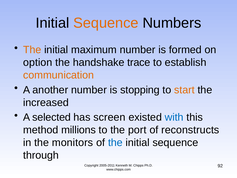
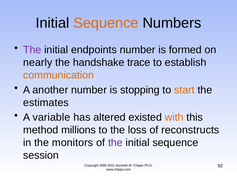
The colour: orange -> purple (32, 50)
maximum: maximum -> endpoints (94, 50)
option: option -> nearly (38, 62)
increased: increased -> estimates (46, 102)
selected: selected -> variable (51, 117)
screen: screen -> altered (109, 117)
with colour: blue -> orange (174, 117)
port: port -> loss (137, 130)
the colour: blue -> purple (115, 142)
through: through -> session (41, 155)
